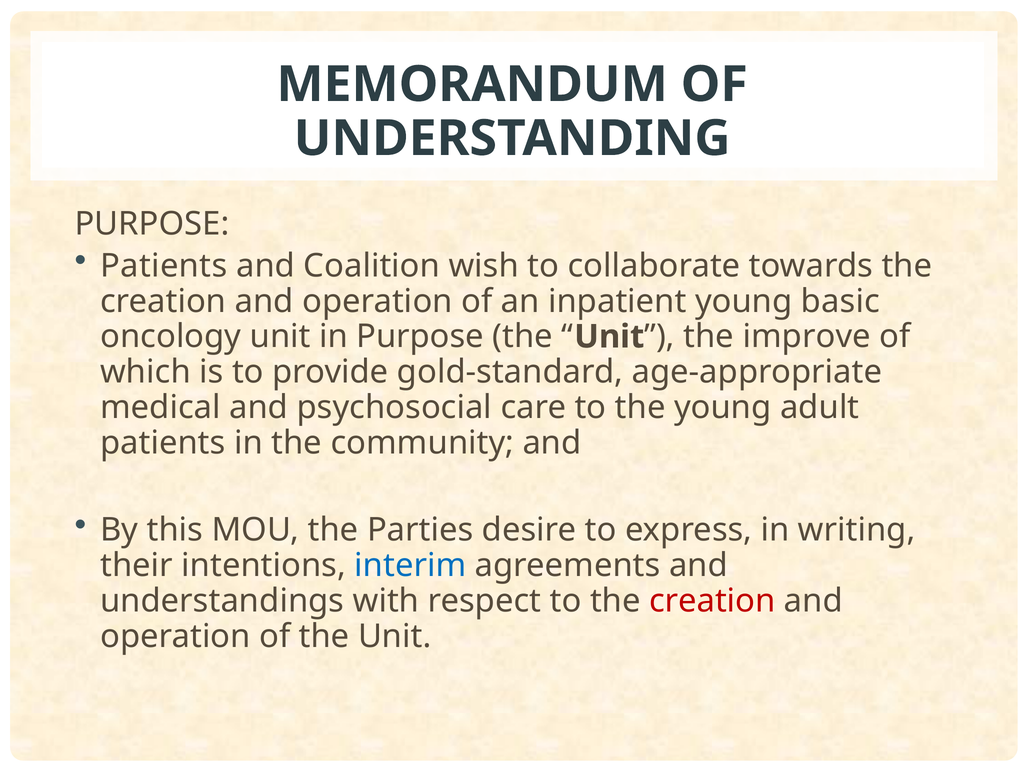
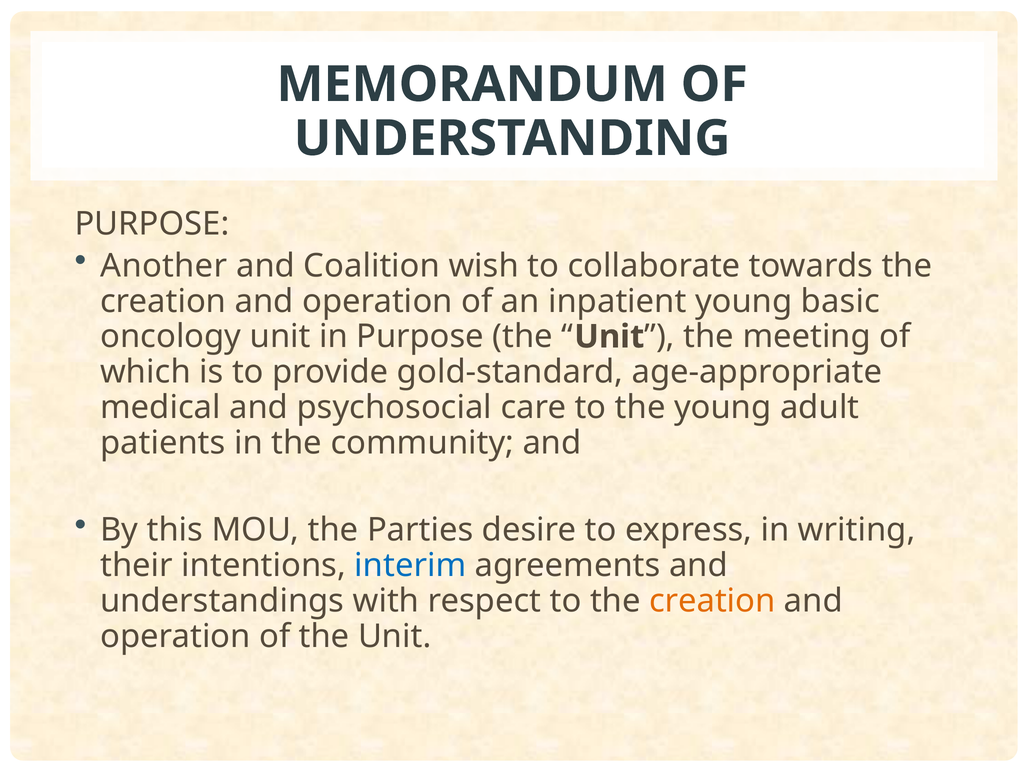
Patients: Patients -> Another (164, 266)
improve: improve -> meeting (807, 337)
creation colour: red -> orange (712, 601)
